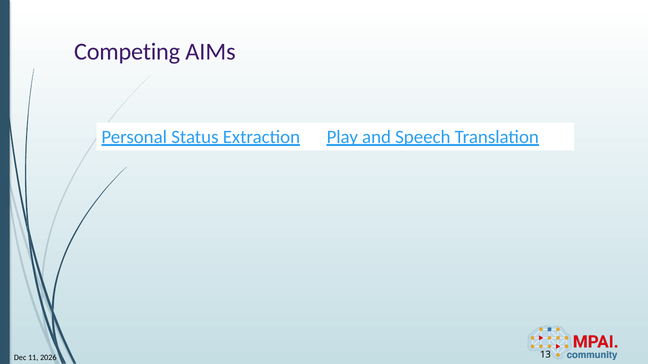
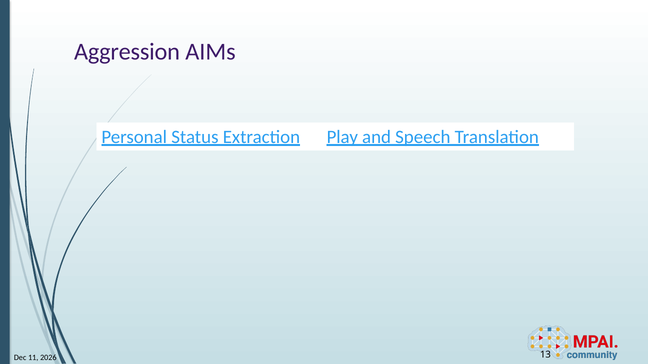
Competing: Competing -> Aggression (127, 52)
